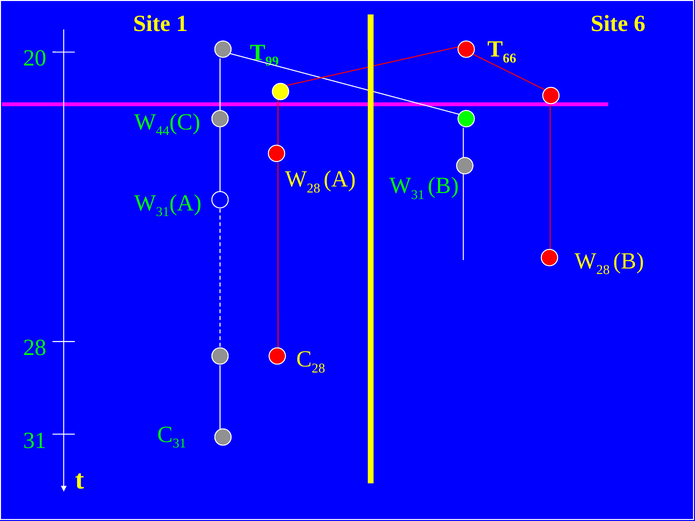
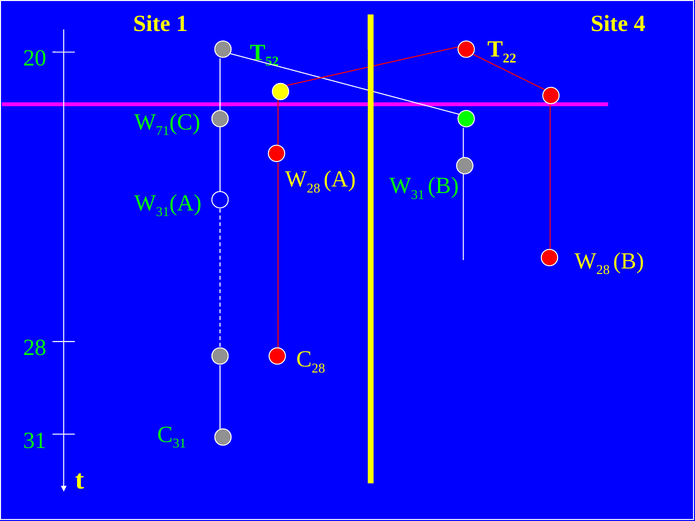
6: 6 -> 4 (640, 24)
66: 66 -> 22 (510, 58)
T 99: 99 -> 52 (272, 62)
44: 44 -> 71 (163, 131)
